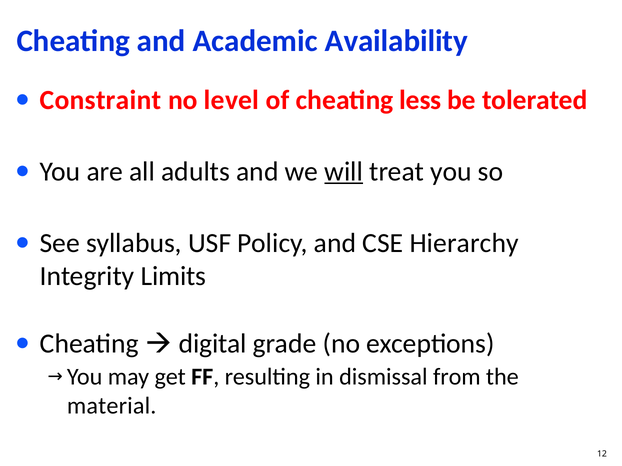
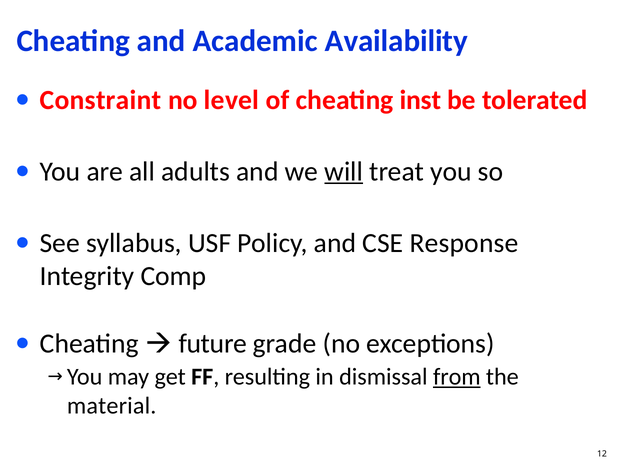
less: less -> inst (420, 100)
Hierarchy: Hierarchy -> Response (464, 243)
Limits: Limits -> Comp (173, 276)
digital: digital -> future (213, 344)
from underline: none -> present (457, 377)
